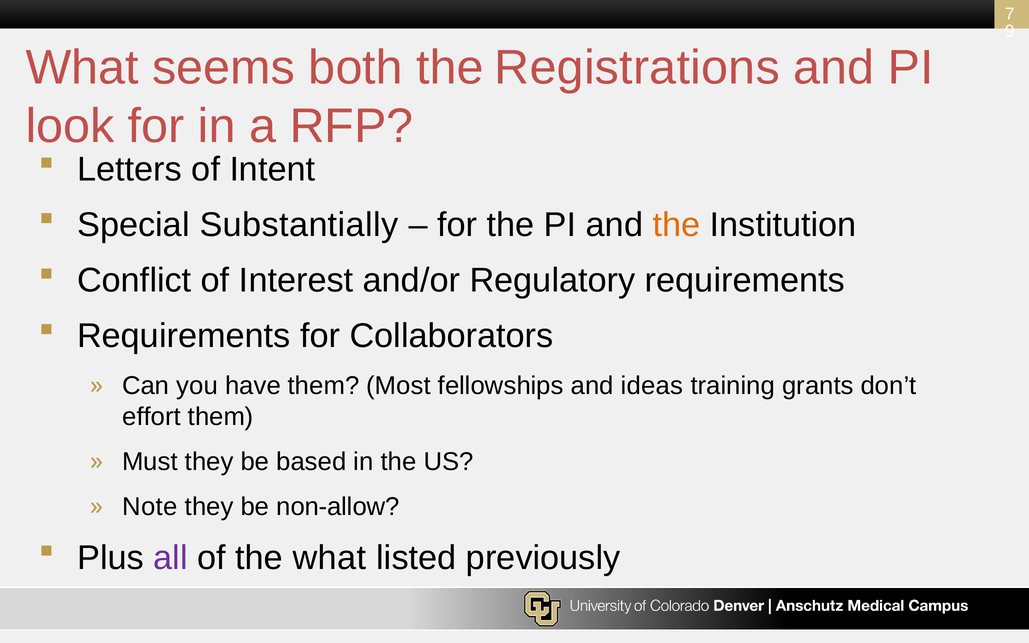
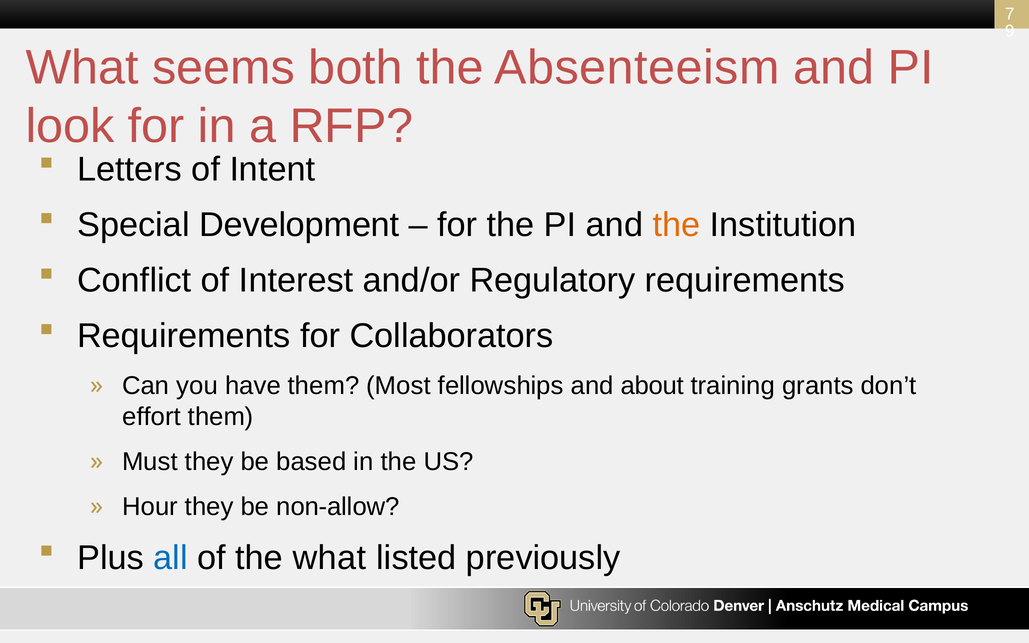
Registrations: Registrations -> Absenteeism (637, 68)
Substantially: Substantially -> Development (299, 225)
ideas: ideas -> about (652, 386)
Note: Note -> Hour (150, 507)
all colour: purple -> blue (171, 558)
